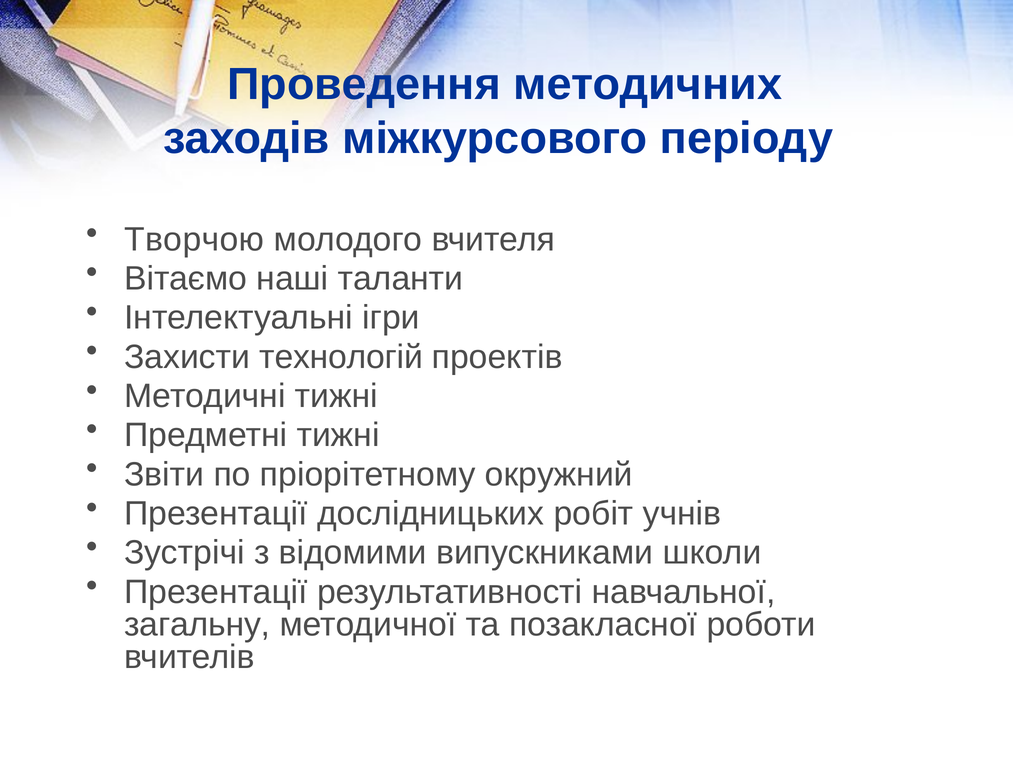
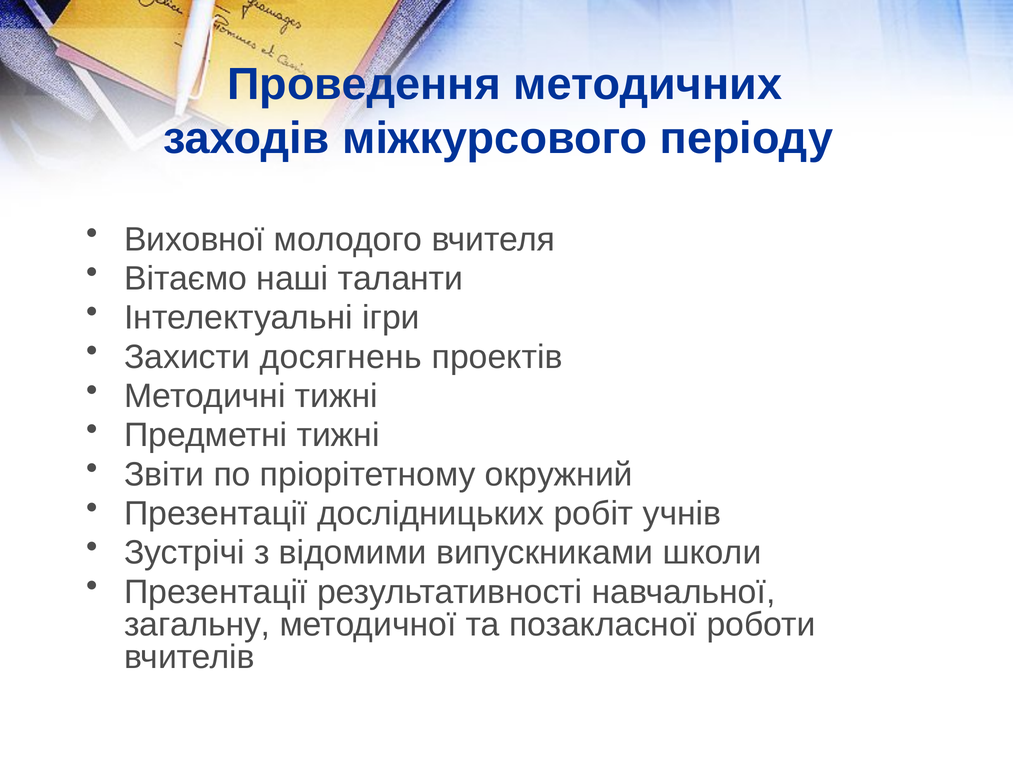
Творчою: Творчою -> Виховної (194, 239)
технологій: технологій -> досягнень (341, 357)
